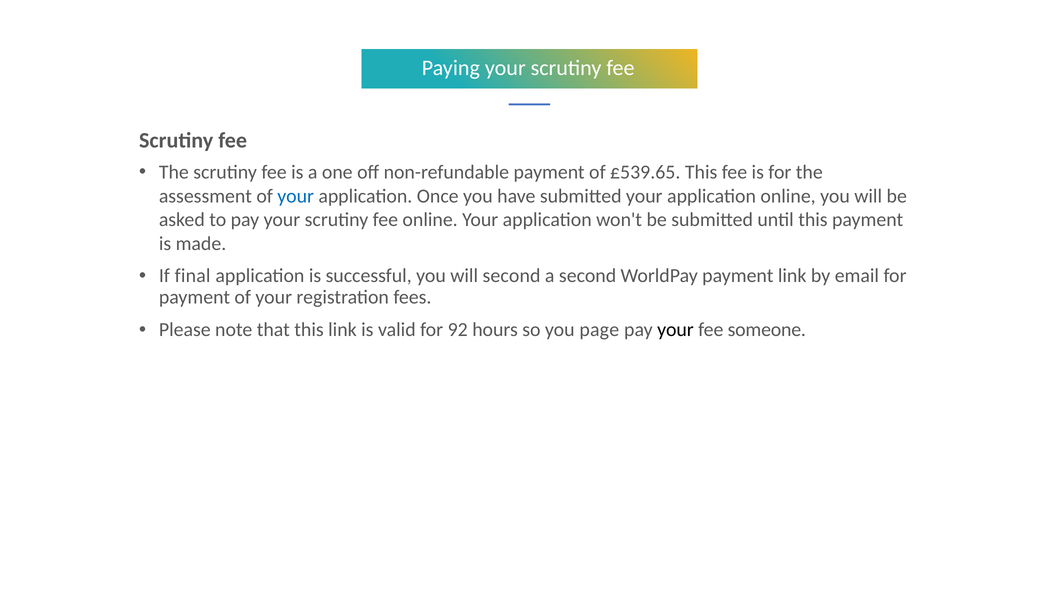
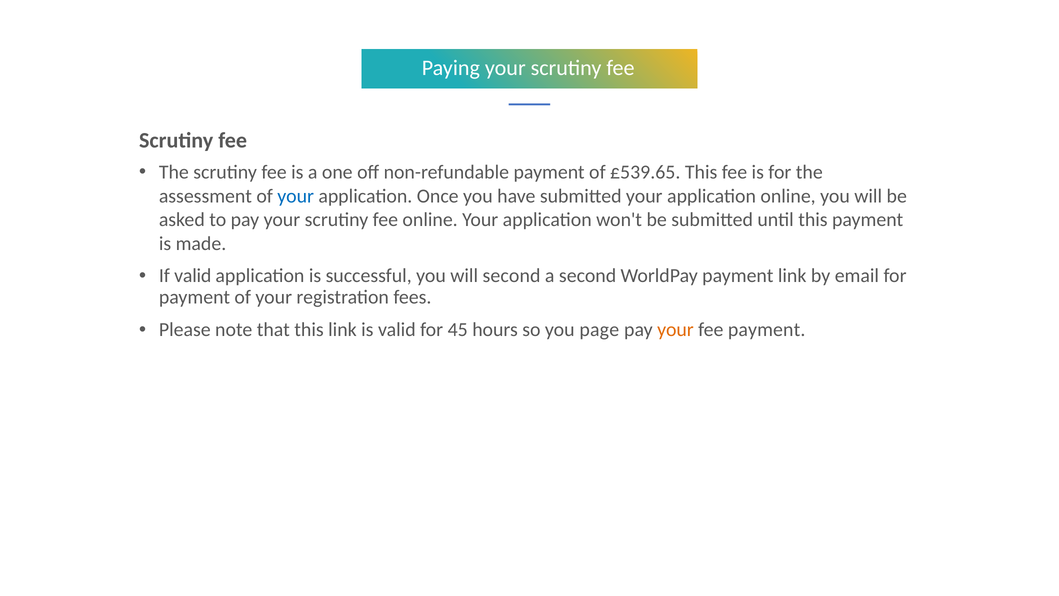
If final: final -> valid (193, 276)
92: 92 -> 45 (458, 330)
your colour: black -> orange (675, 330)
fee someone: someone -> payment (767, 330)
